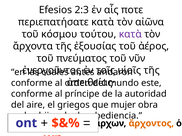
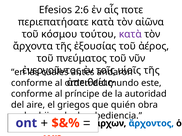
2:3: 2:3 -> 2:6 (82, 10)
mujer: mujer -> quién (123, 105)
ἄρχοντος colour: orange -> blue (151, 124)
